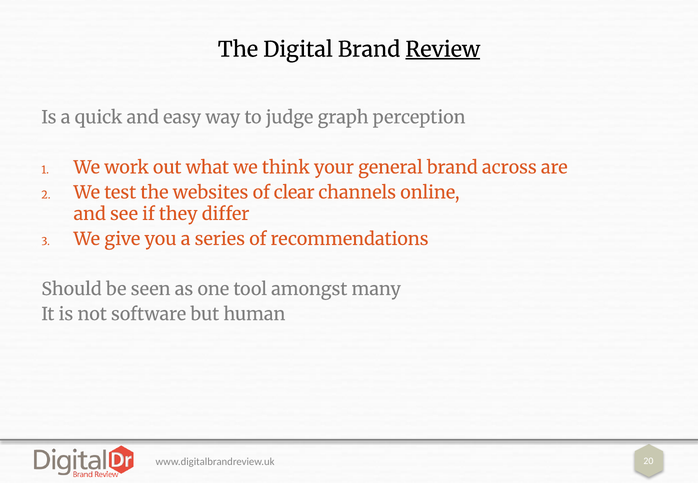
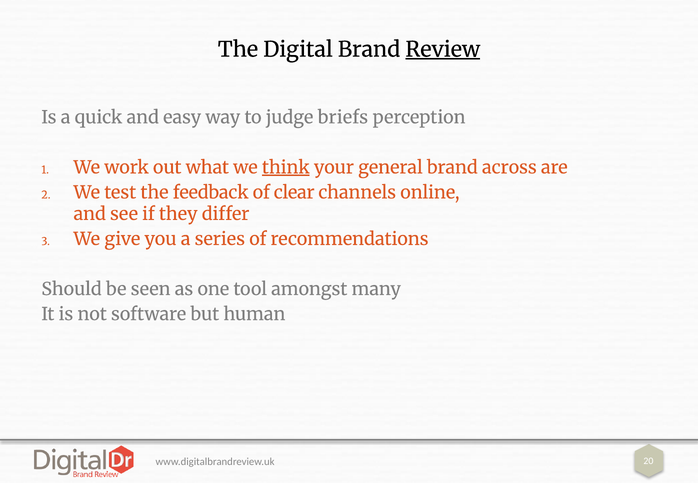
graph: graph -> briefs (343, 117)
think underline: none -> present (286, 168)
websites: websites -> feedback (211, 193)
